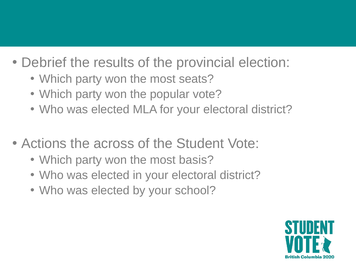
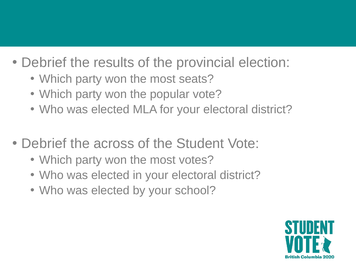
Actions: Actions -> Debrief (44, 144)
basis: basis -> votes (196, 160)
